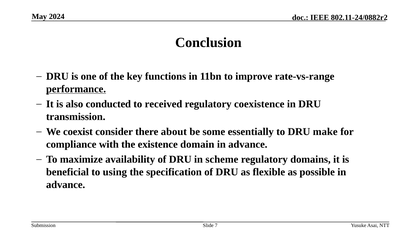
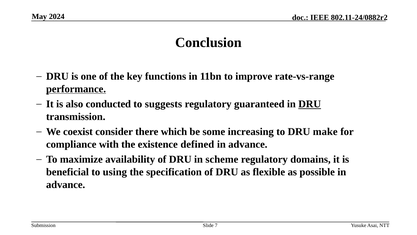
received: received -> suggests (164, 104)
coexistence: coexistence -> guaranteed (259, 104)
DRU underline: none -> present (310, 104)
about: about -> which (174, 132)
essentially: essentially -> increasing (251, 132)
domain: domain -> defined (197, 144)
